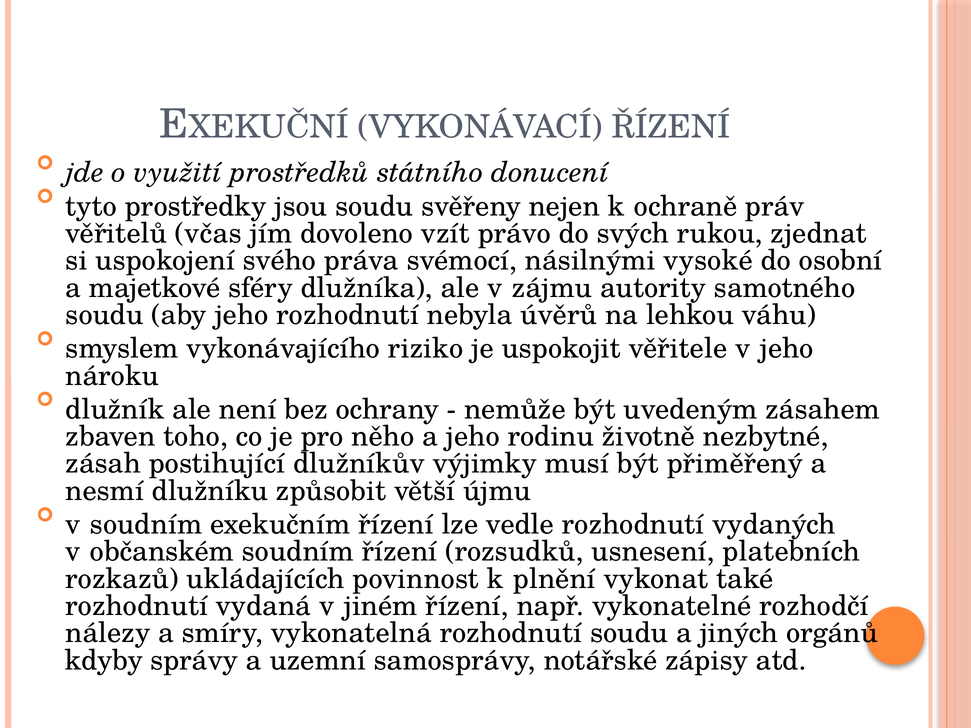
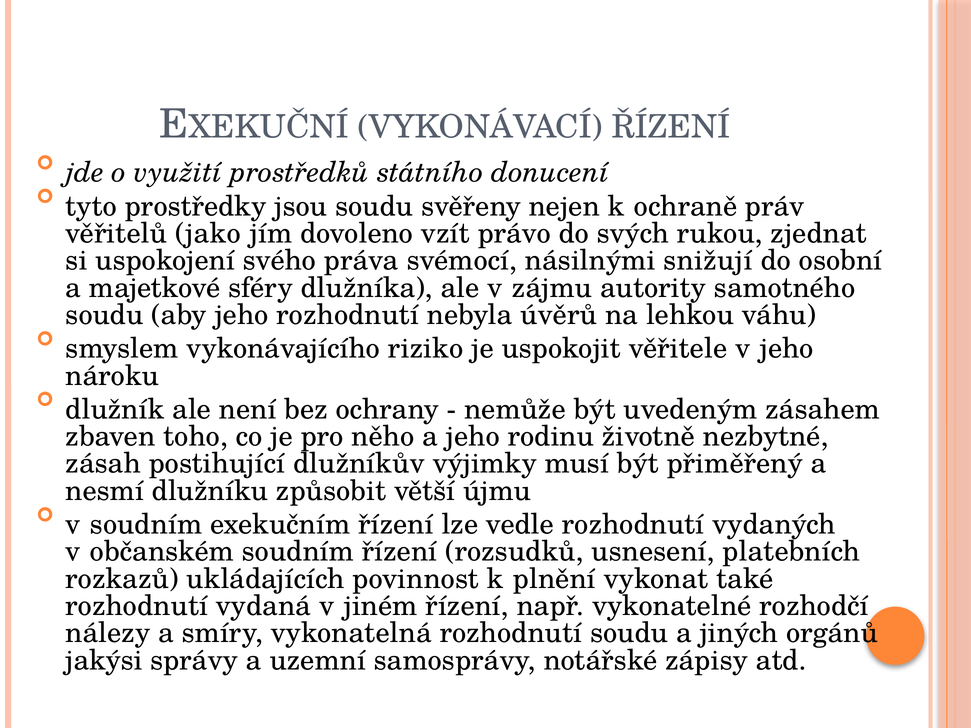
včas: včas -> jako (208, 233)
vysoké: vysoké -> snižují (708, 261)
kdyby: kdyby -> jakýsi (104, 661)
